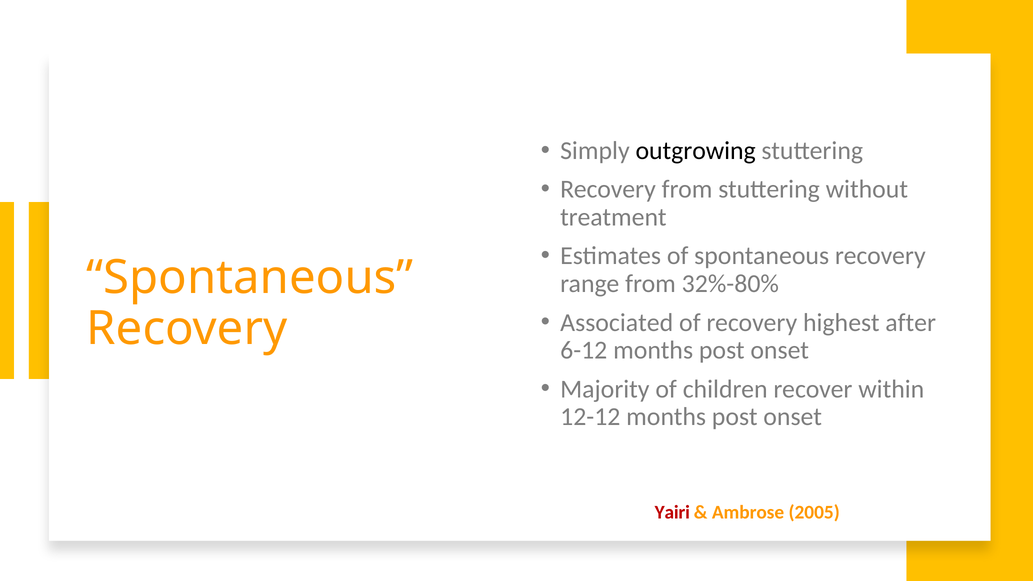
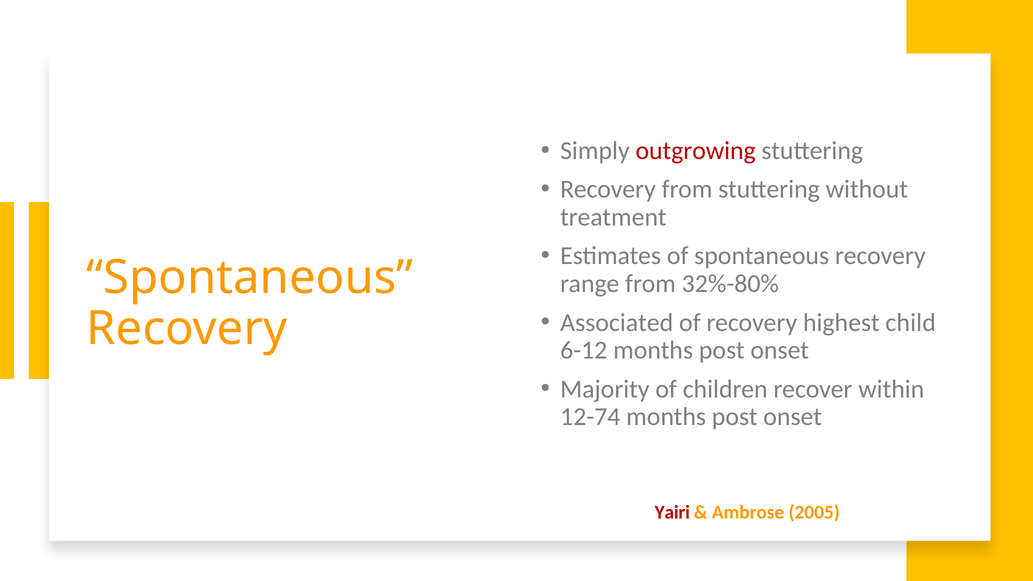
outgrowing colour: black -> red (696, 151)
after: after -> child (911, 323)
12-12: 12-12 -> 12-74 (590, 417)
